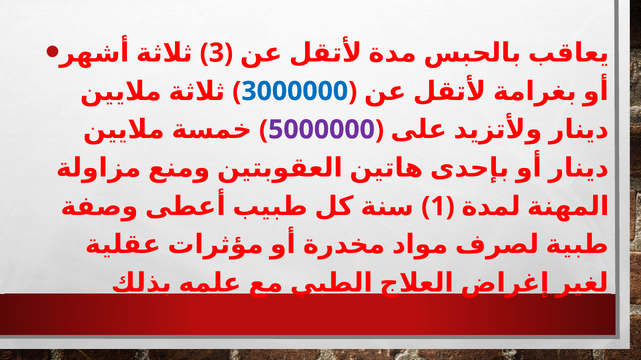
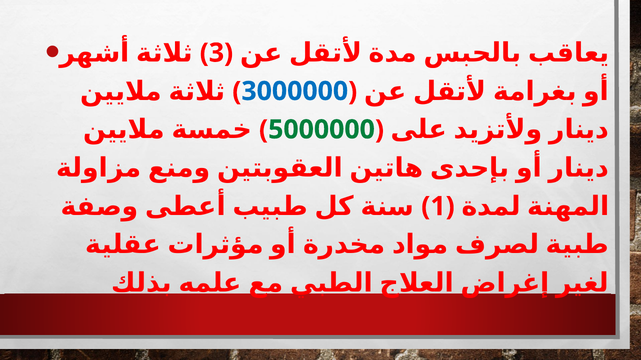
5000000 colour: purple -> green (322, 130)
